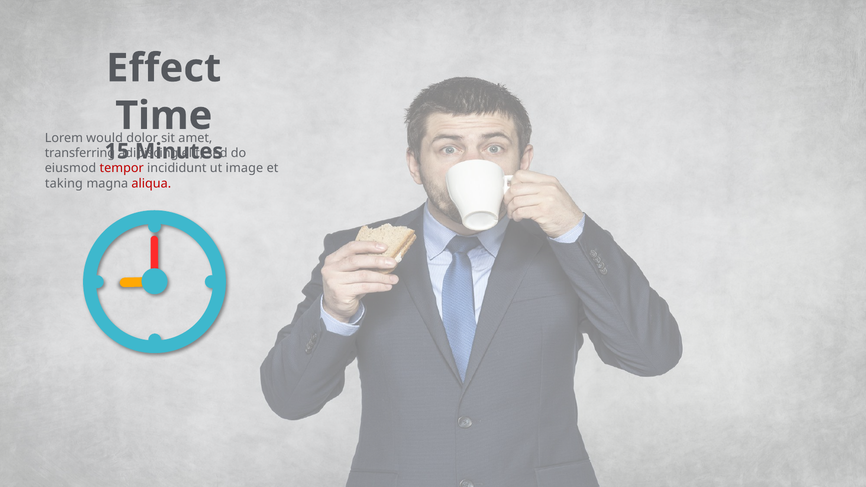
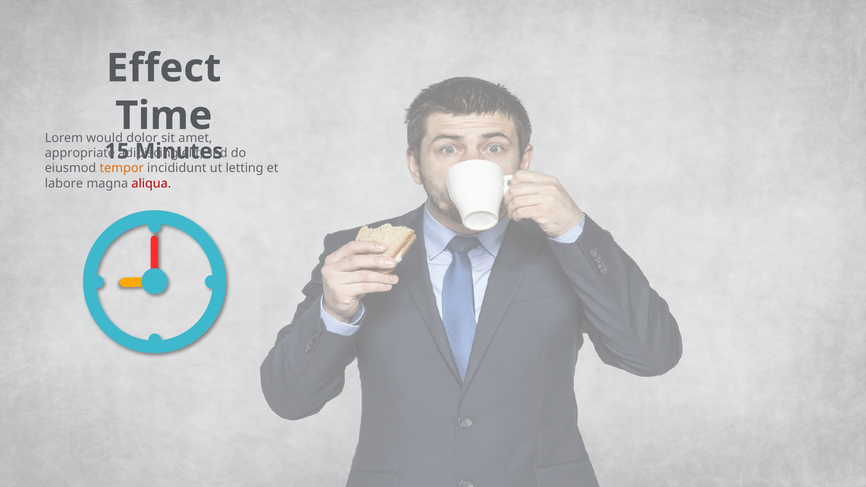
transferring: transferring -> appropriate (80, 153)
tempor colour: red -> orange (122, 168)
image: image -> letting (244, 168)
taking: taking -> labore (64, 183)
